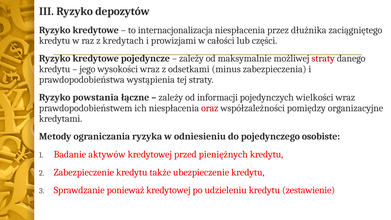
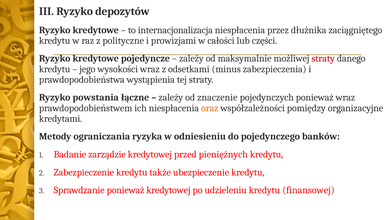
kredytach: kredytach -> polityczne (123, 41)
informacji: informacji -> znaczenie (217, 98)
pojedynczych wielkości: wielkości -> ponieważ (315, 98)
oraz colour: red -> orange (210, 108)
osobiste: osobiste -> banków (321, 137)
aktywów: aktywów -> zarządzie (107, 154)
zestawienie: zestawienie -> finansowej (308, 190)
